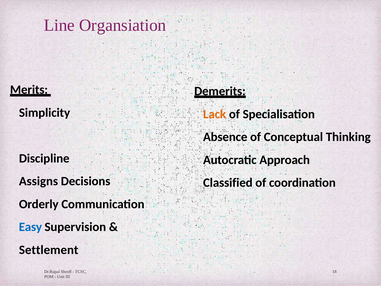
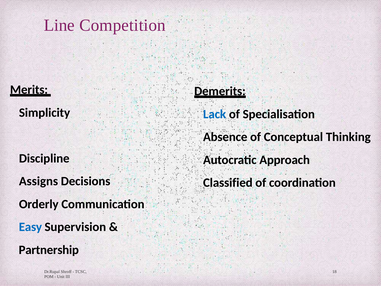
Organsiation: Organsiation -> Competition (123, 25)
Lack colour: orange -> blue (215, 114)
Settlement: Settlement -> Partnership (49, 250)
